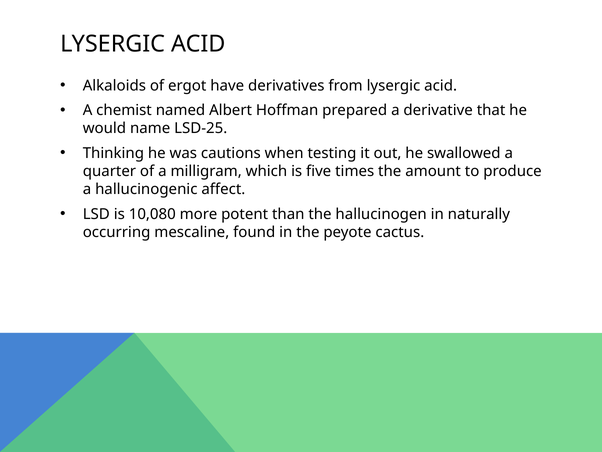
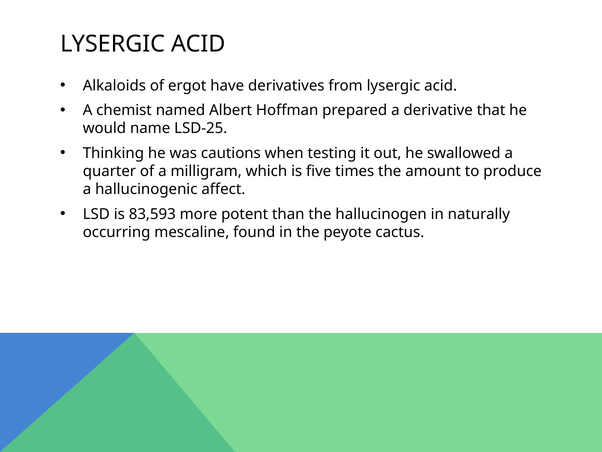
10,080: 10,080 -> 83,593 (152, 214)
